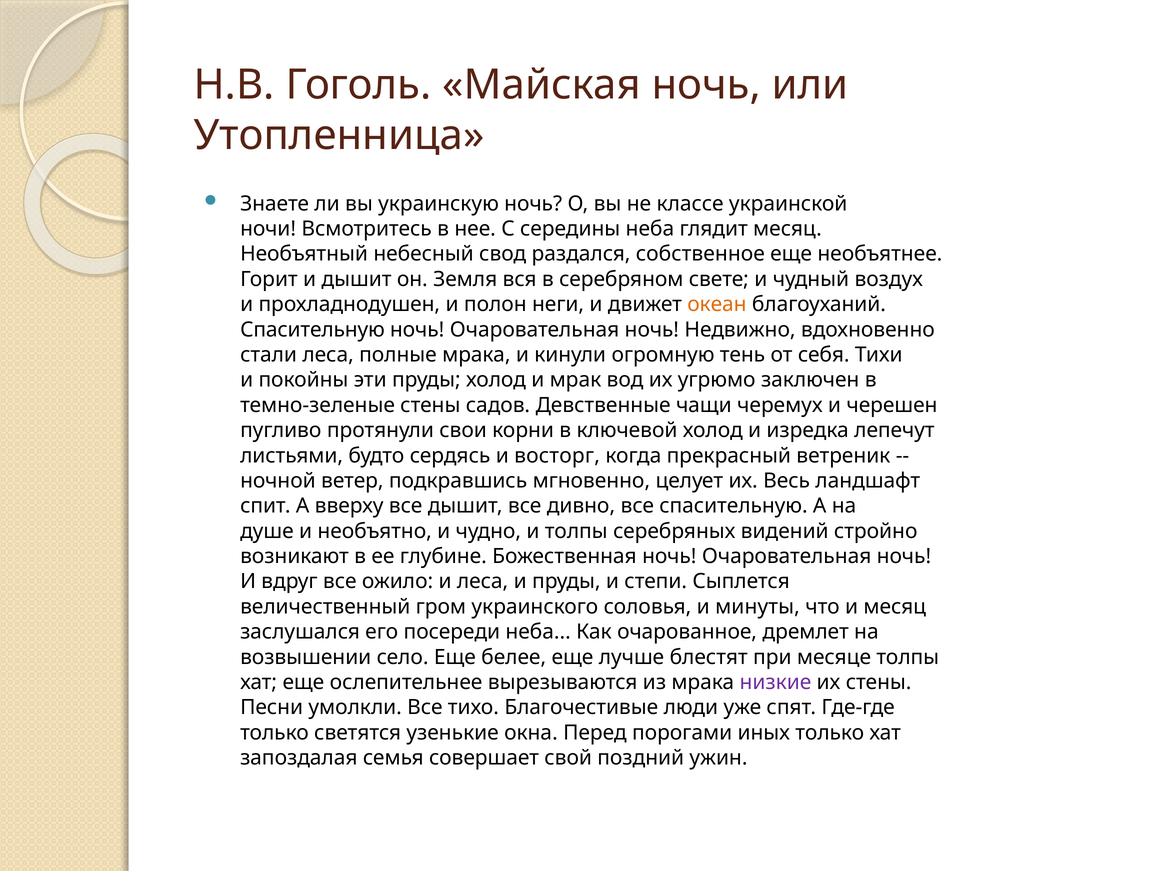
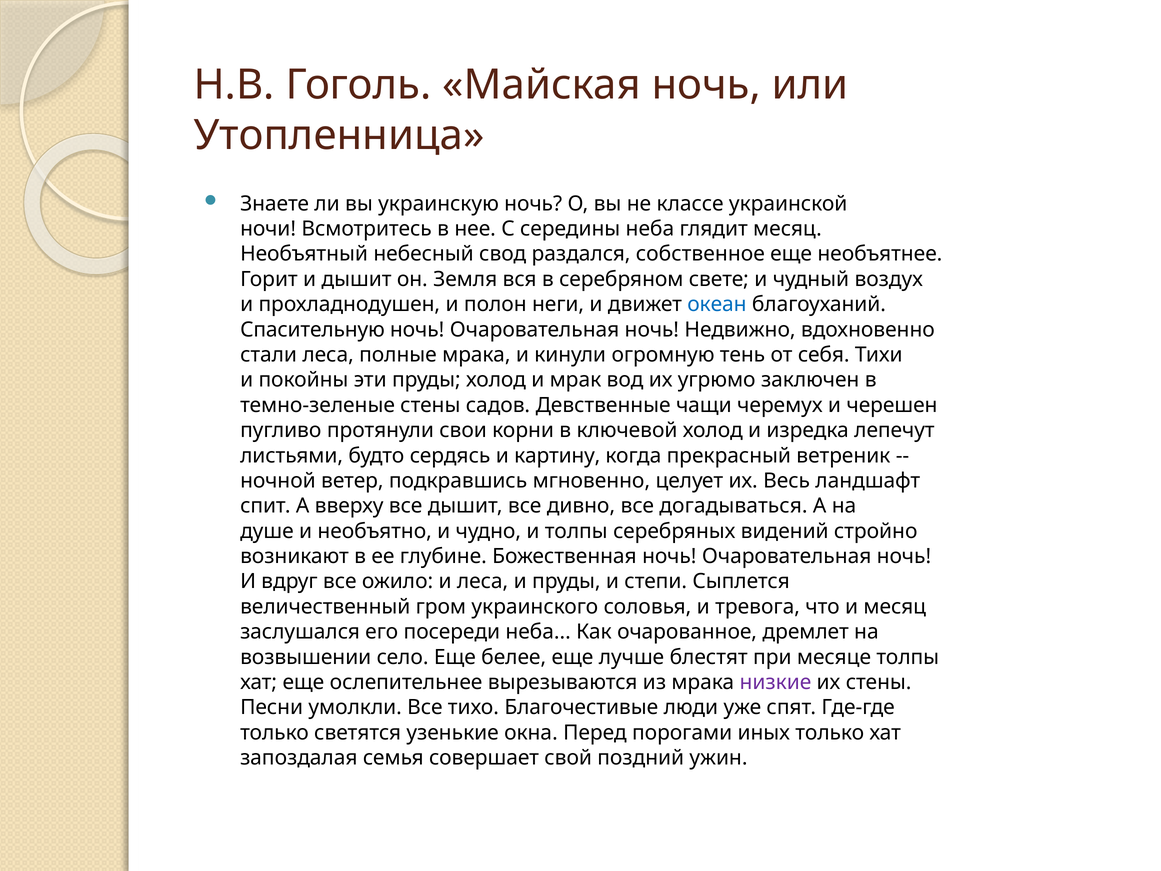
океан colour: orange -> blue (717, 304)
восторг: восторг -> картину (557, 455)
все спасительную: спасительную -> догадываться (733, 506)
минуты: минуты -> тревога (758, 607)
